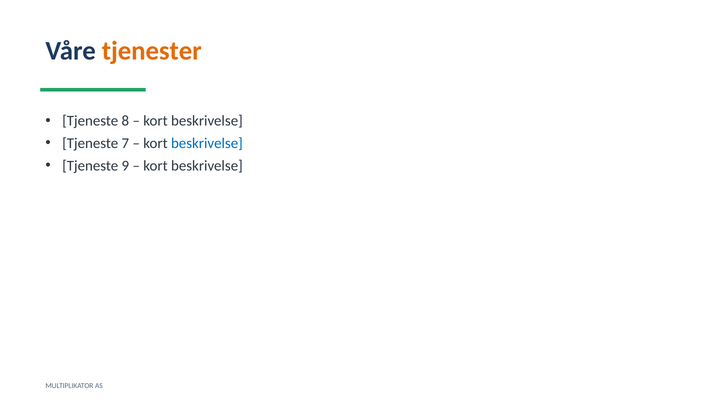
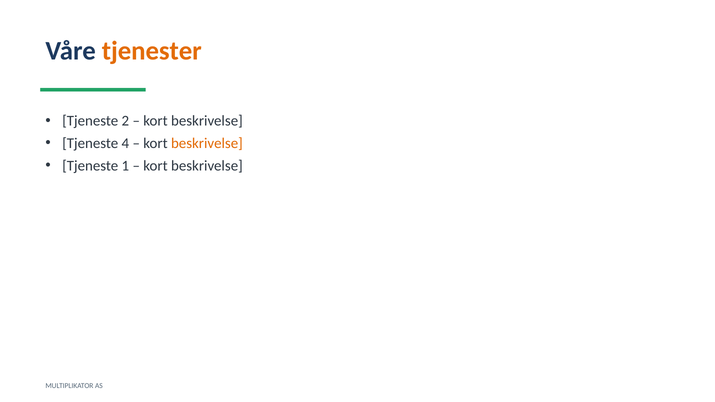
8: 8 -> 2 (125, 121)
7: 7 -> 4 (125, 143)
beskrivelse colour: blue -> orange (207, 143)
9: 9 -> 1 (125, 166)
